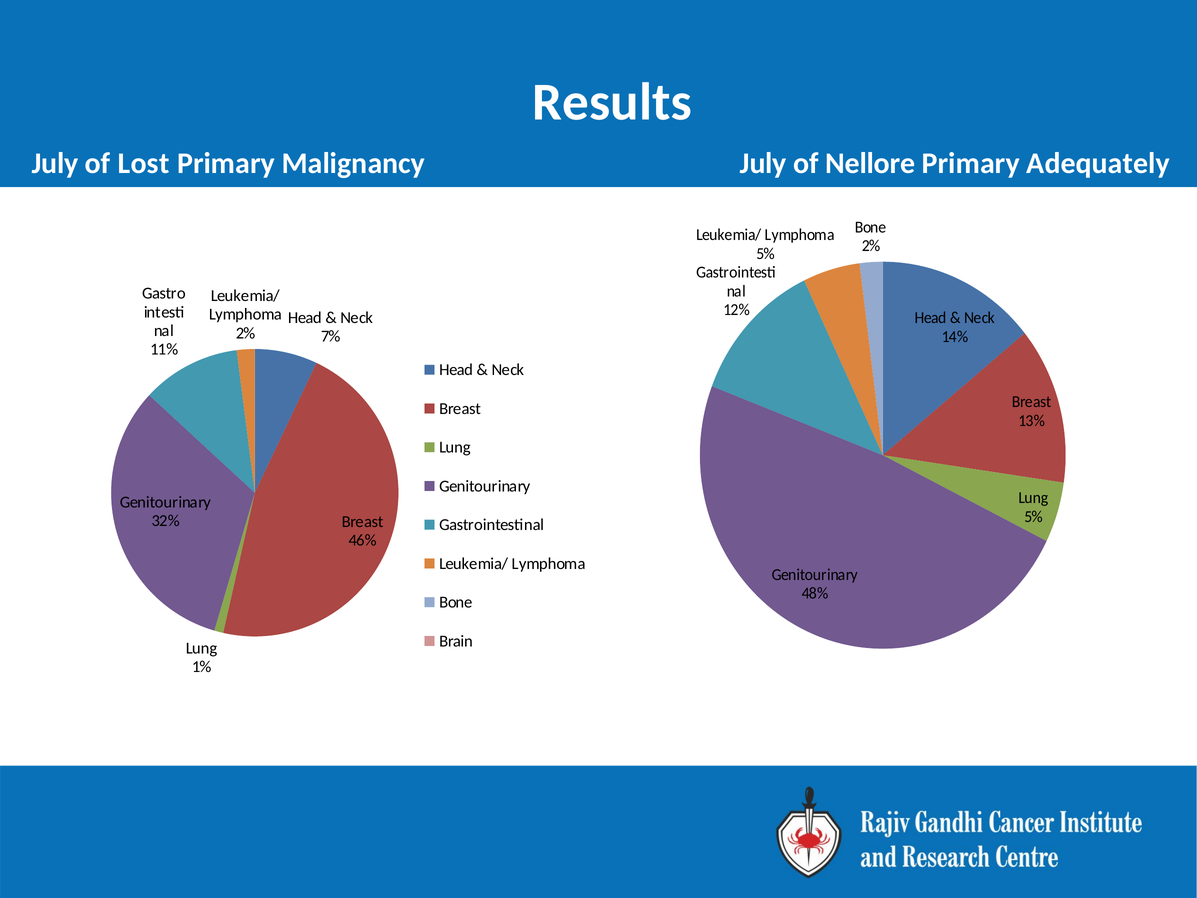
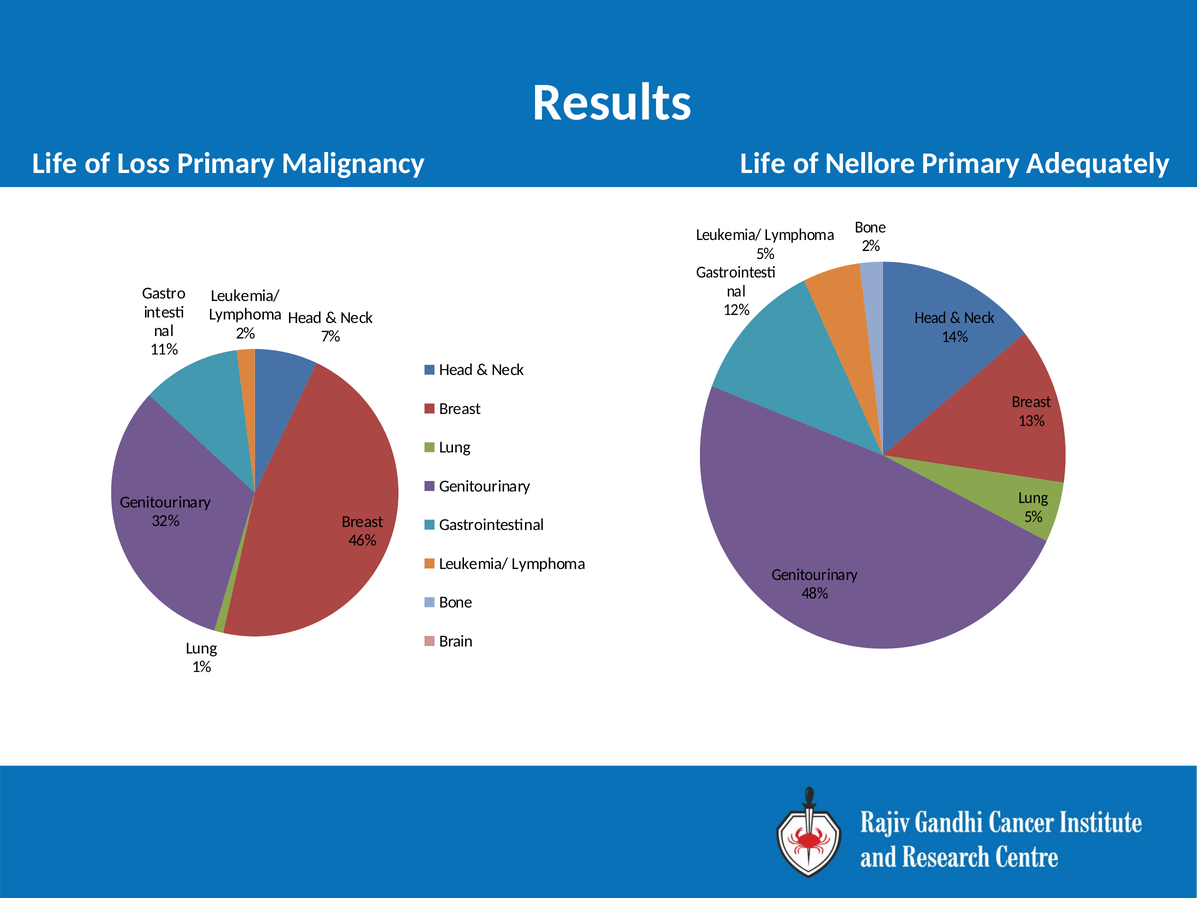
July: July -> Life (55, 163)
Lost: Lost -> Loss (144, 163)
Malignancy July: July -> Life (763, 163)
